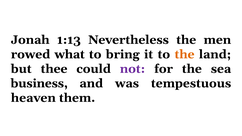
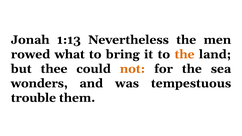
not colour: purple -> orange (132, 69)
business: business -> wonders (39, 83)
heaven: heaven -> trouble (33, 98)
